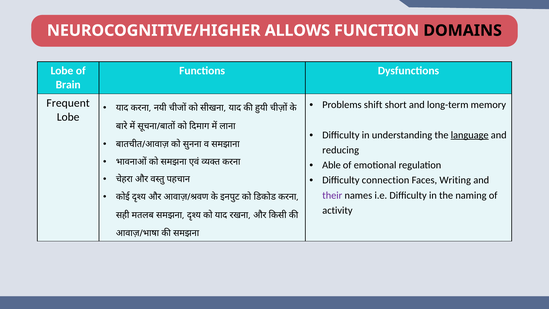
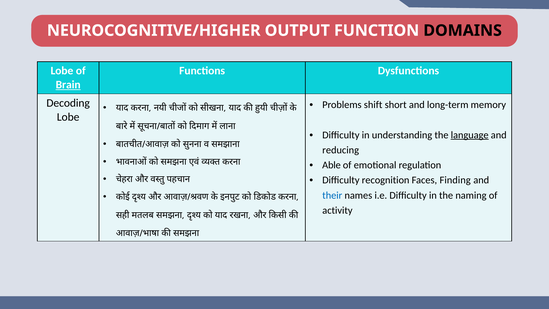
ALLOWS: ALLOWS -> OUTPUT (297, 31)
Brain underline: none -> present (68, 85)
Frequent: Frequent -> Decoding (68, 103)
connection: connection -> recognition (386, 180)
Writing: Writing -> Finding (455, 180)
their colour: purple -> blue (332, 195)
